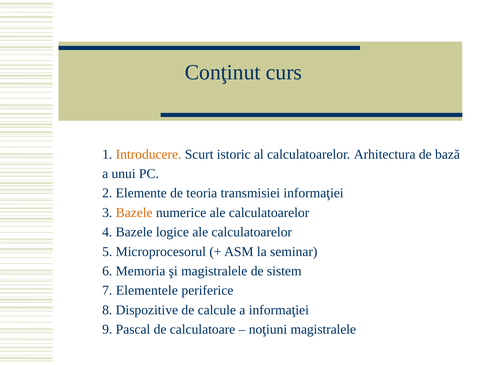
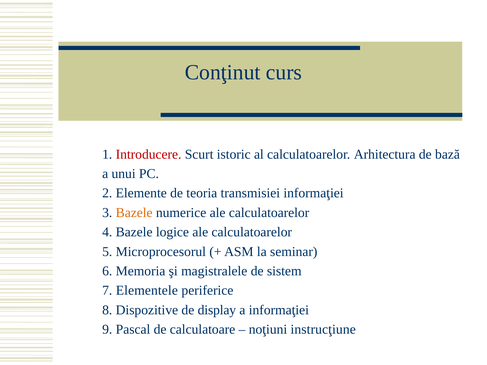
Introducere colour: orange -> red (149, 154)
calcule: calcule -> display (217, 310)
noţiuni magistralele: magistralele -> instrucţiune (323, 330)
